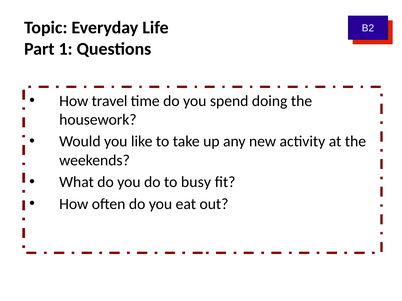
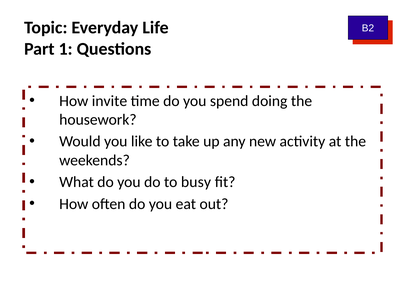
travel: travel -> invite (109, 101)
